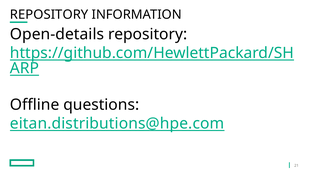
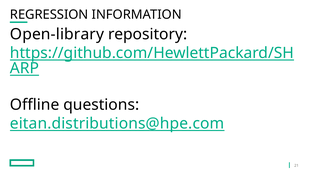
REPOSITORY: REPOSITORY -> REGRESSION (49, 15)
Open-details: Open-details -> Open-library (57, 34)
